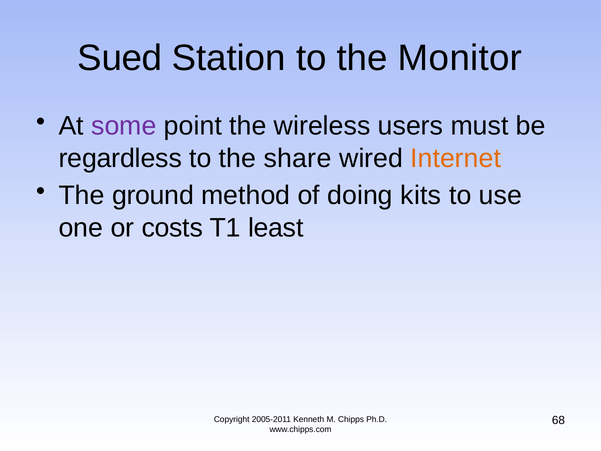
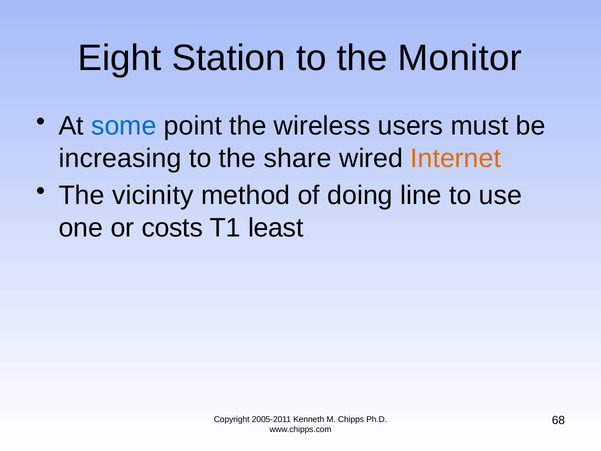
Sued: Sued -> Eight (120, 58)
some colour: purple -> blue (124, 126)
regardless: regardless -> increasing (120, 158)
ground: ground -> vicinity (153, 196)
kits: kits -> line (421, 196)
